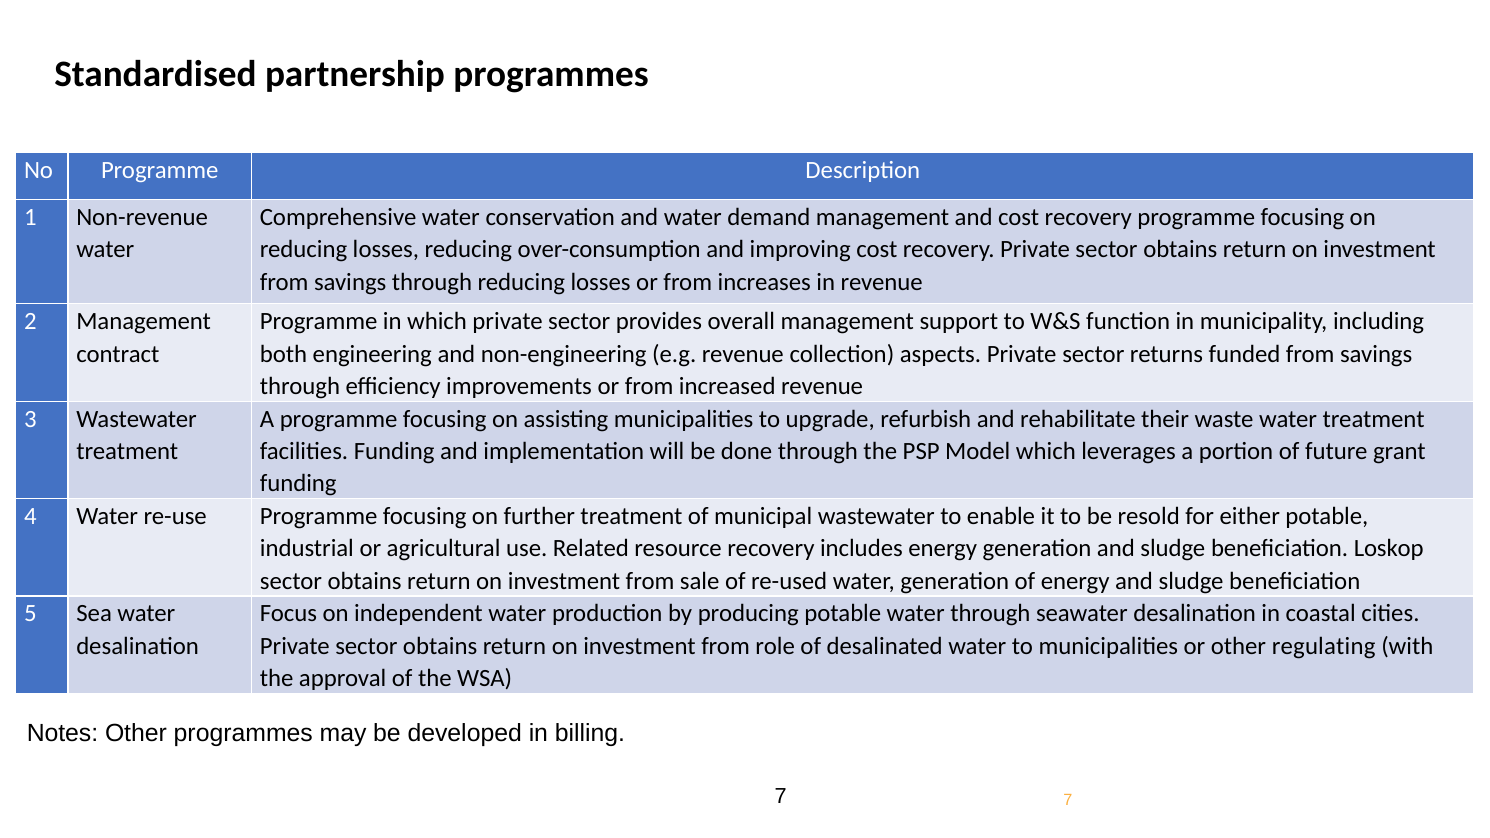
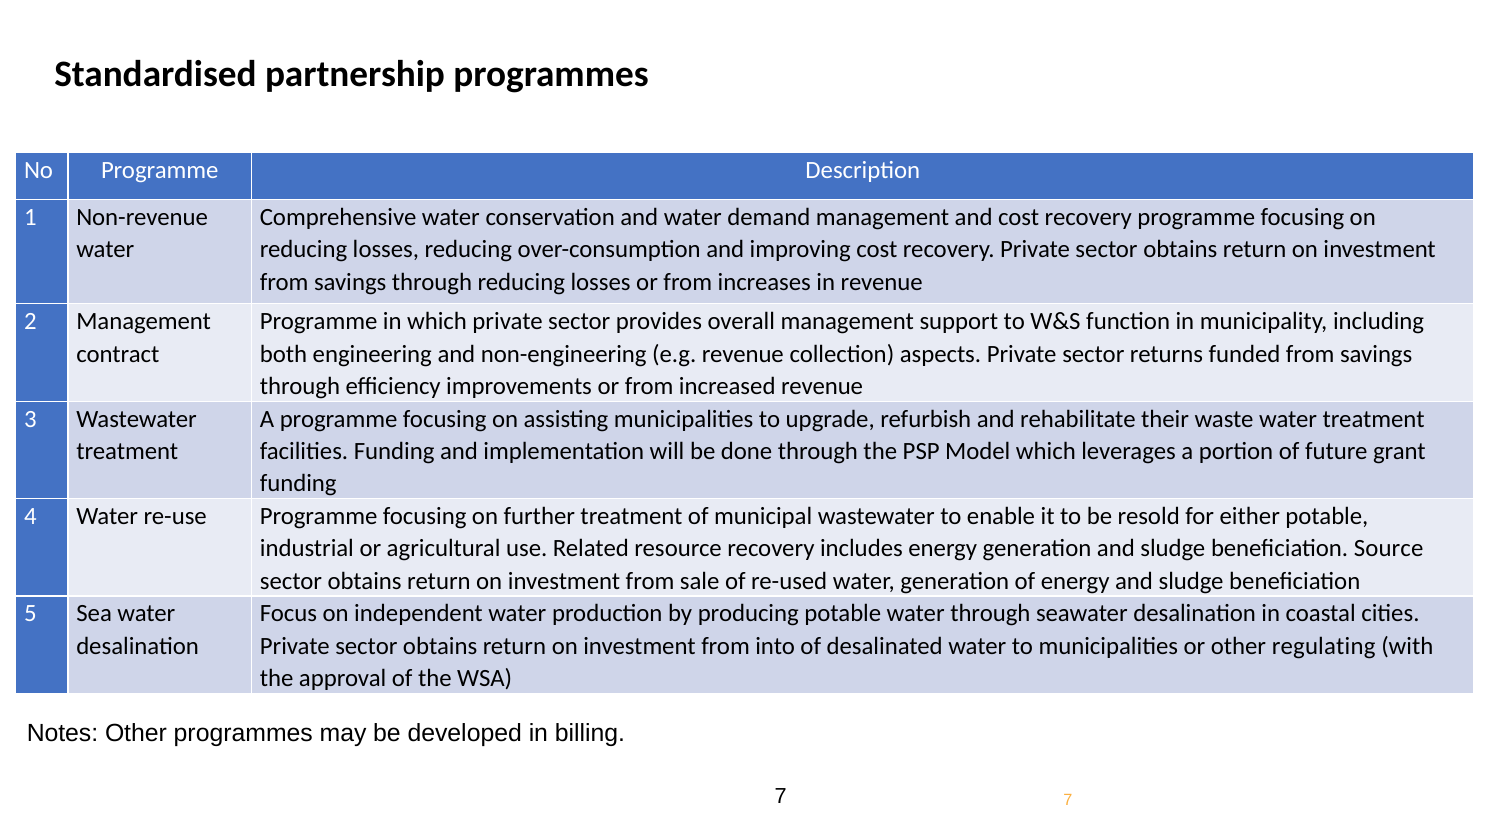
Loskop: Loskop -> Source (1389, 549)
role: role -> into (775, 646)
